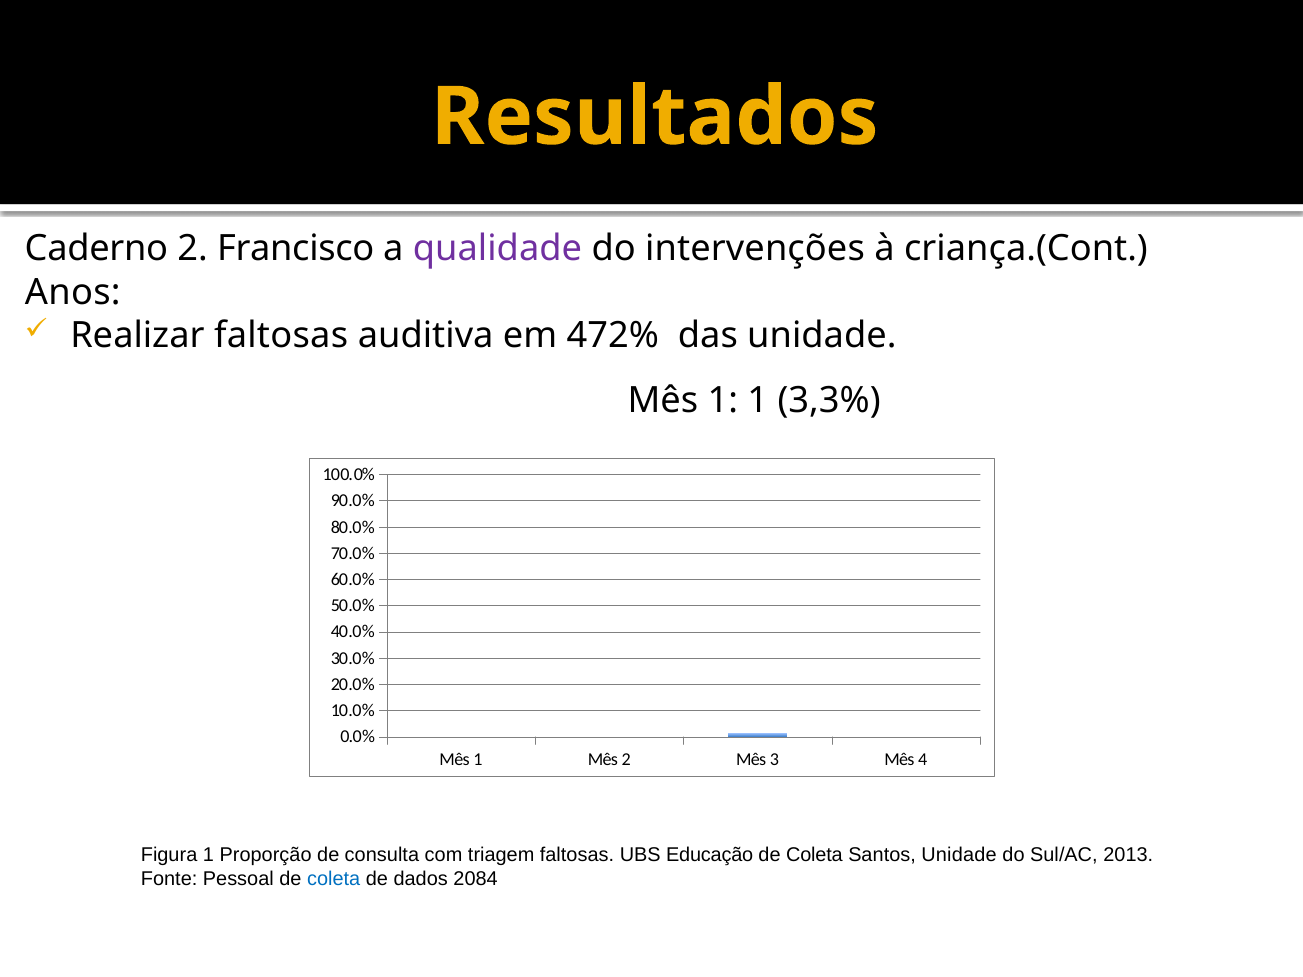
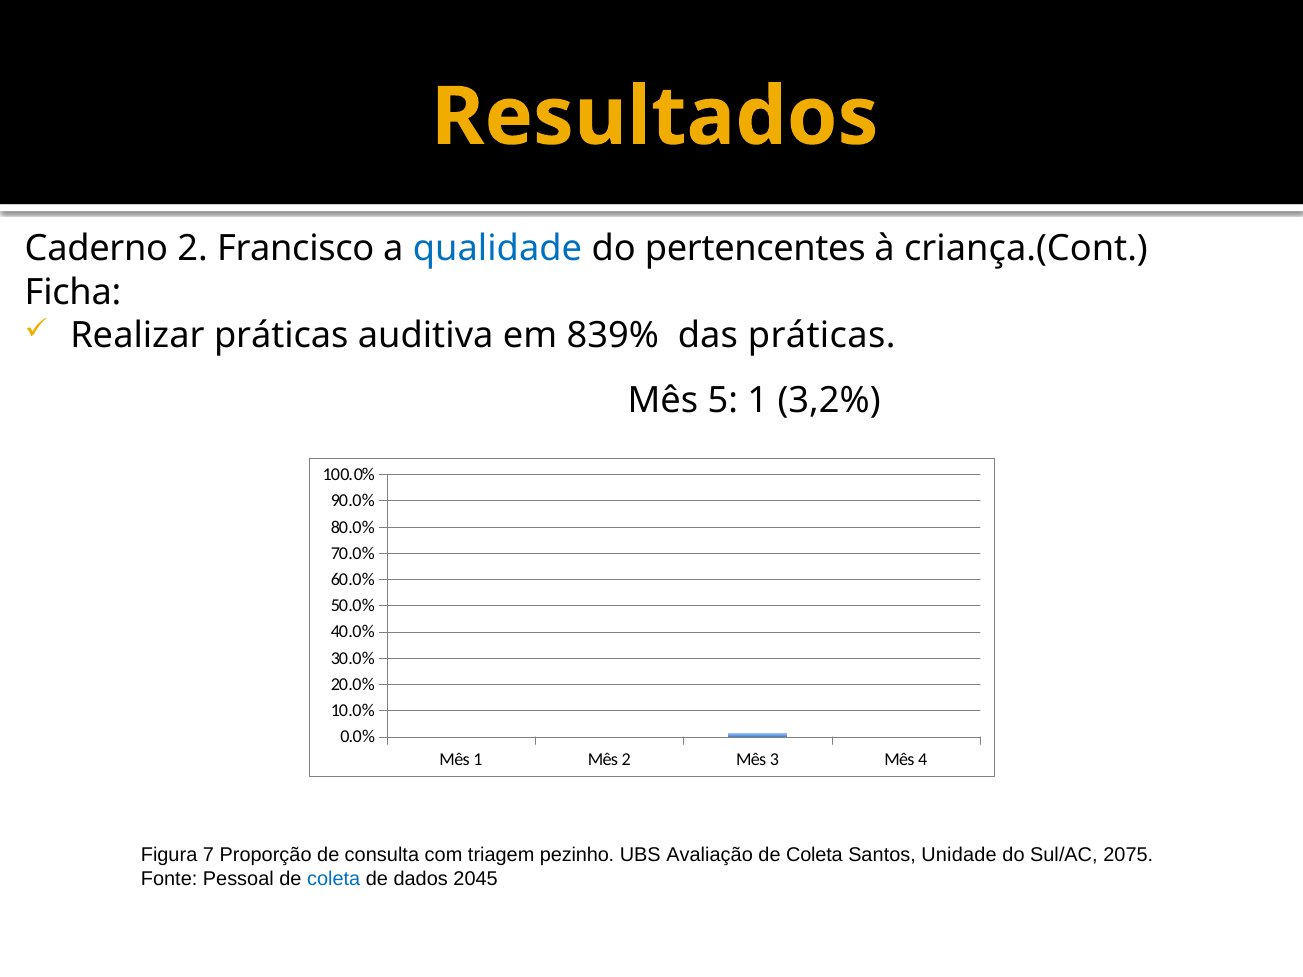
qualidade colour: purple -> blue (498, 249)
intervenções: intervenções -> pertencentes (755, 249)
Anos: Anos -> Ficha (73, 292)
Realizar faltosas: faltosas -> práticas (281, 336)
472%: 472% -> 839% (613, 336)
das unidade: unidade -> práticas (822, 336)
1: 1 -> 5 (723, 401)
3,3%: 3,3% -> 3,2% (829, 401)
Figura 1: 1 -> 7 (208, 855)
triagem faltosas: faltosas -> pezinho (577, 855)
Educação: Educação -> Avaliação (710, 855)
2013: 2013 -> 2075 (1128, 855)
2084: 2084 -> 2045 (476, 879)
